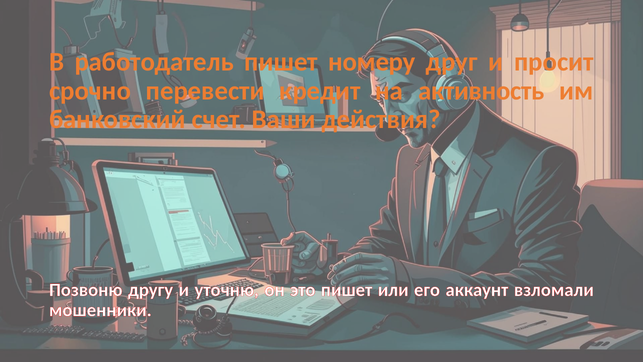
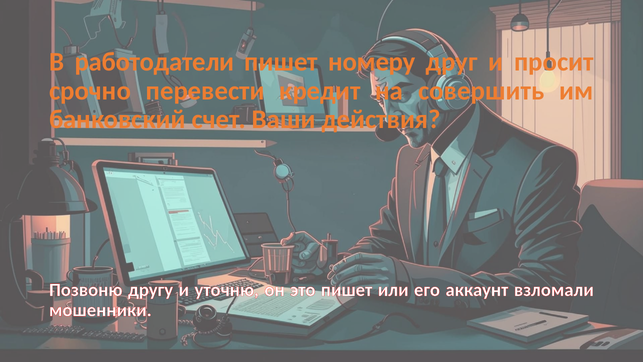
работодатель: работодатель -> работодатели (154, 62)
активность: активность -> совершить (481, 91)
